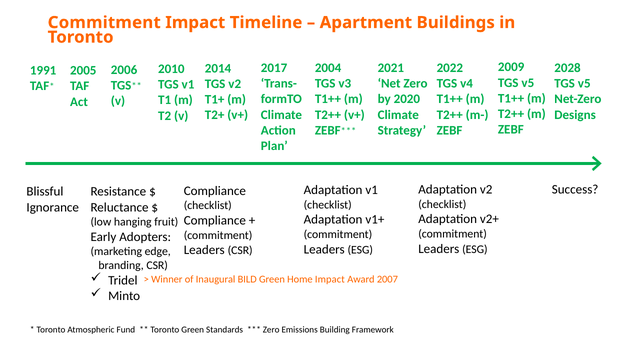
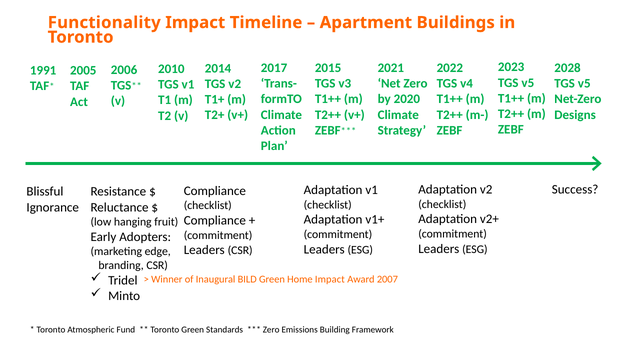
Commitment: Commitment -> Functionality (104, 23)
2009: 2009 -> 2023 (511, 67)
2004: 2004 -> 2015 (328, 68)
